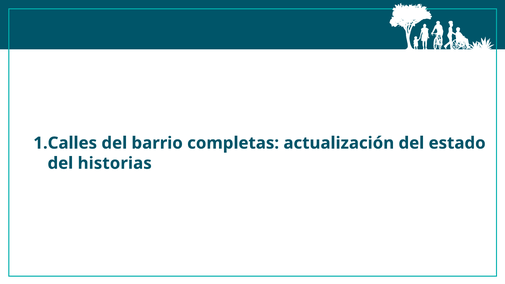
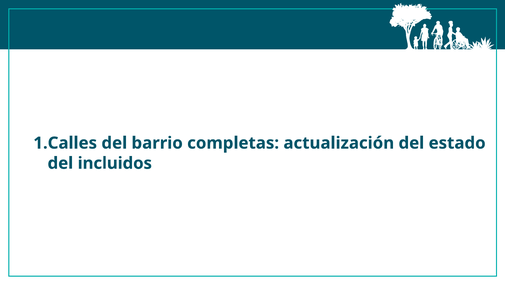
historias: historias -> incluidos (115, 163)
